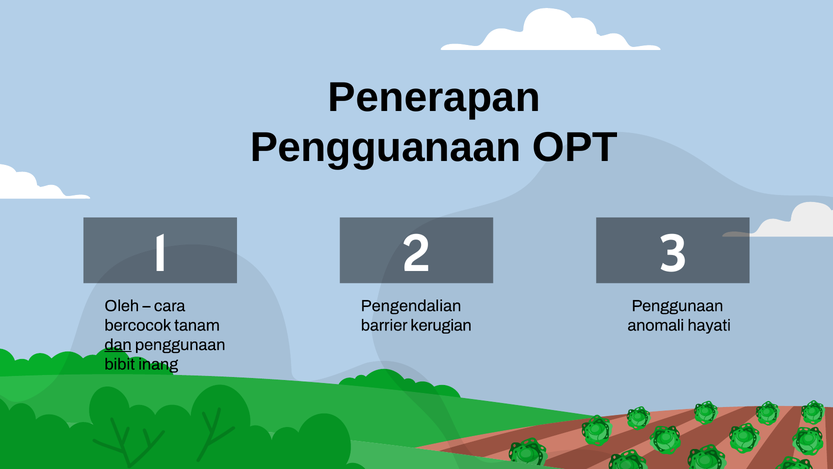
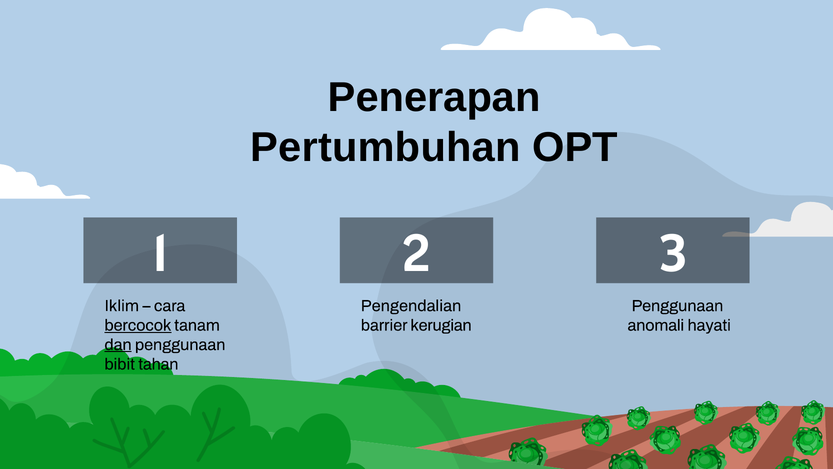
Pengguanaan: Pengguanaan -> Pertumbuhan (385, 147)
Oleh: Oleh -> Iklim (122, 306)
bercocok underline: none -> present (138, 325)
inang: inang -> tahan (158, 364)
